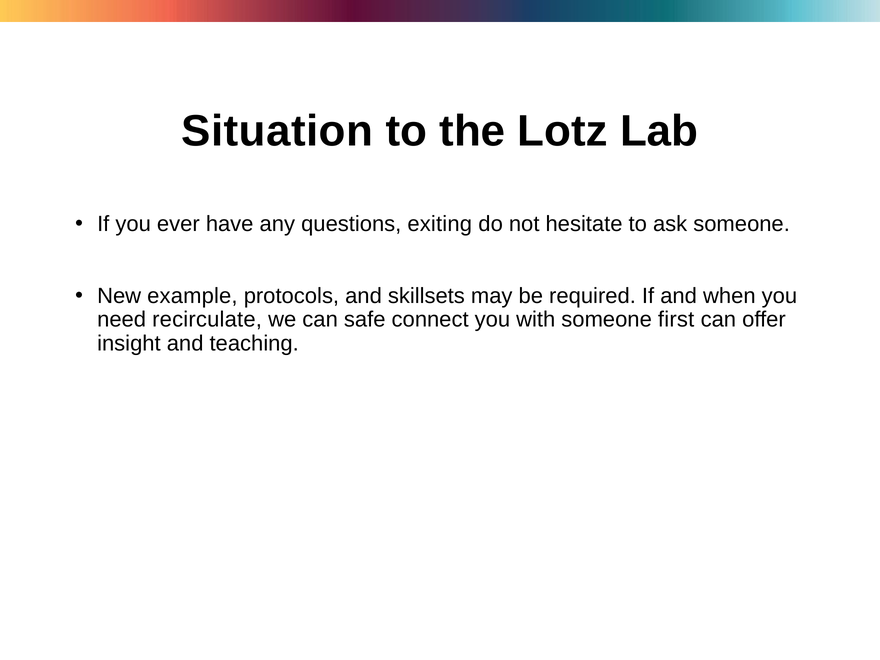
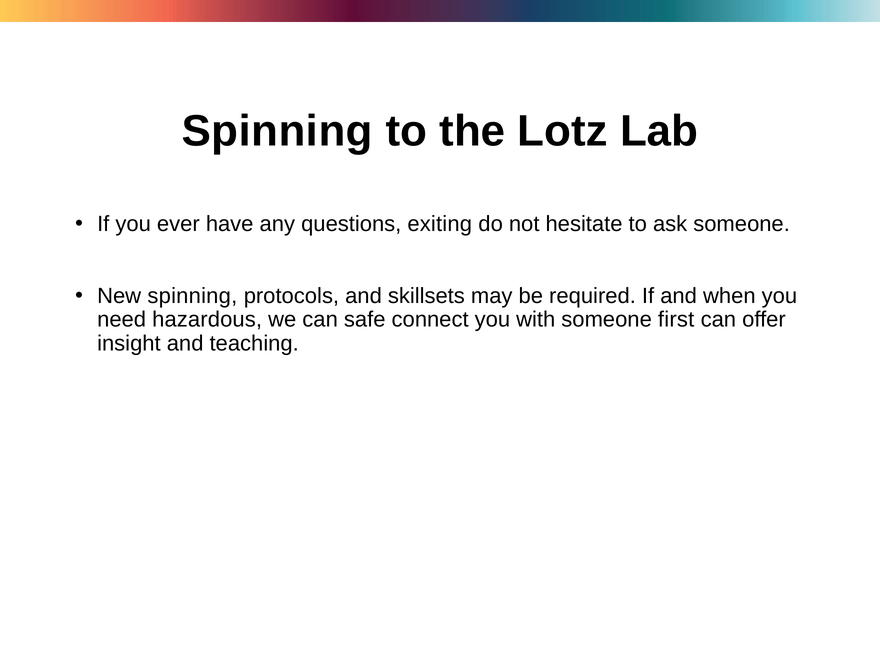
Situation: Situation -> Spinning (277, 131)
New example: example -> spinning (192, 296)
recirculate: recirculate -> hazardous (207, 320)
